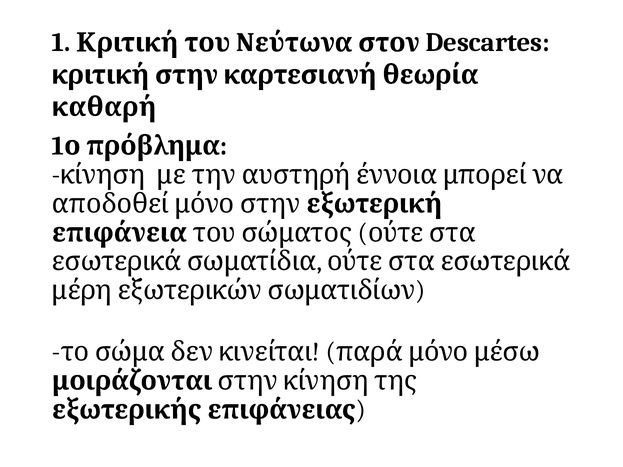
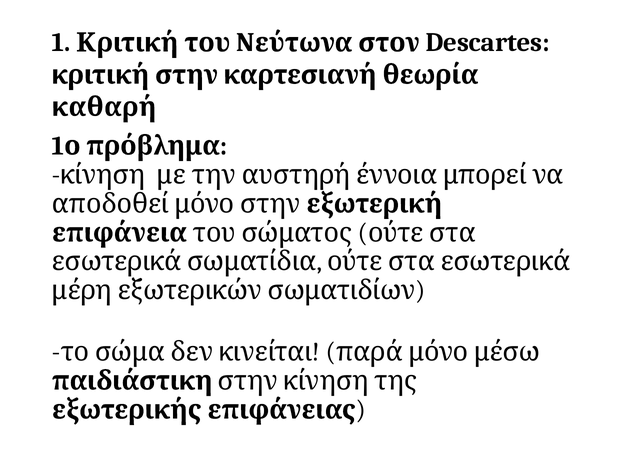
μοιράζονται: μοιράζονται -> παιδιάστικη (132, 381)
